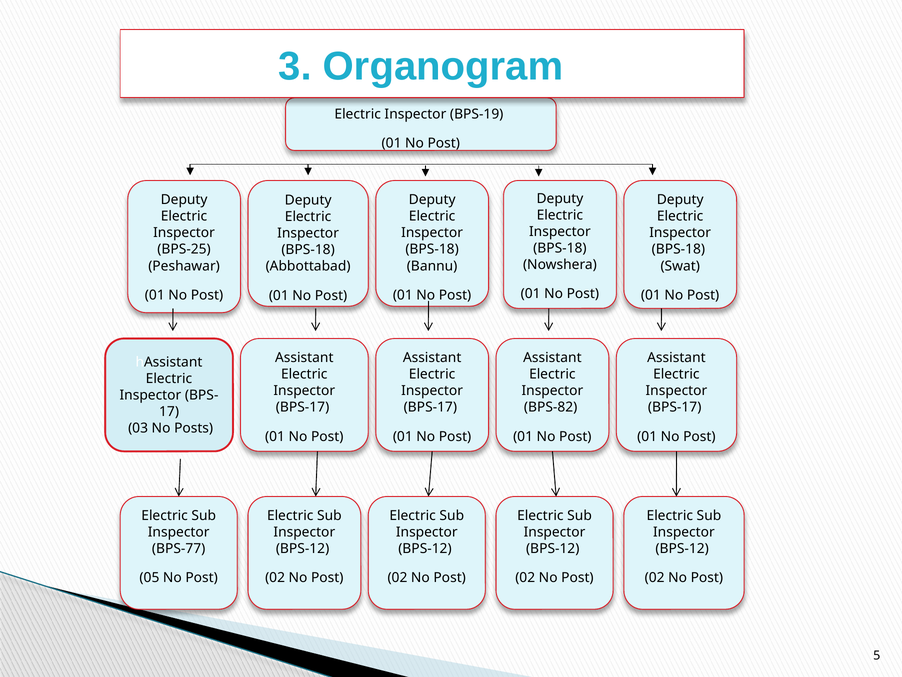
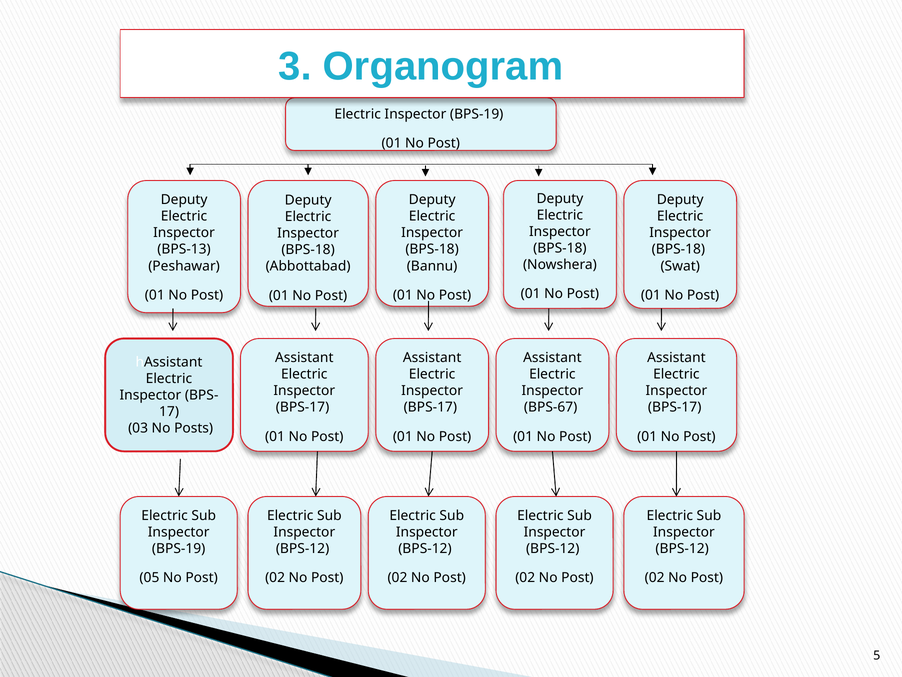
BPS-25: BPS-25 -> BPS-13 (184, 249)
BPS-82: BPS-82 -> BPS-67 (551, 407)
BPS-77: BPS-77 -> BPS-19 (179, 548)
